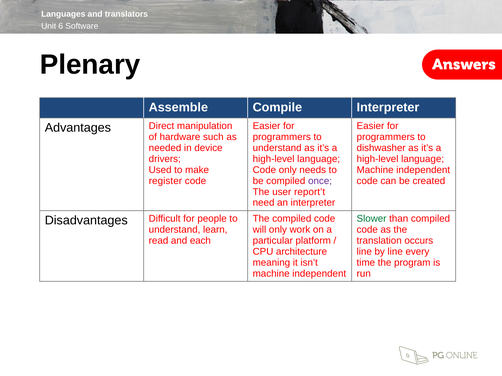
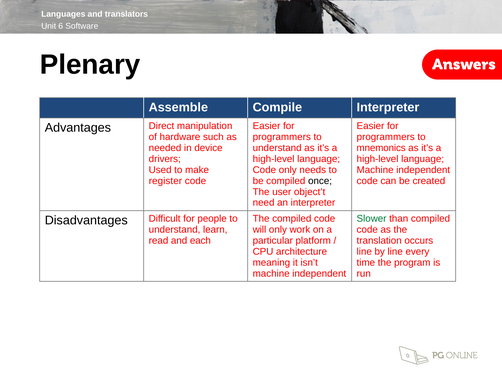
dishwasher: dishwasher -> mnemonics (381, 148)
once colour: purple -> black (320, 181)
report’t: report’t -> object’t (310, 192)
